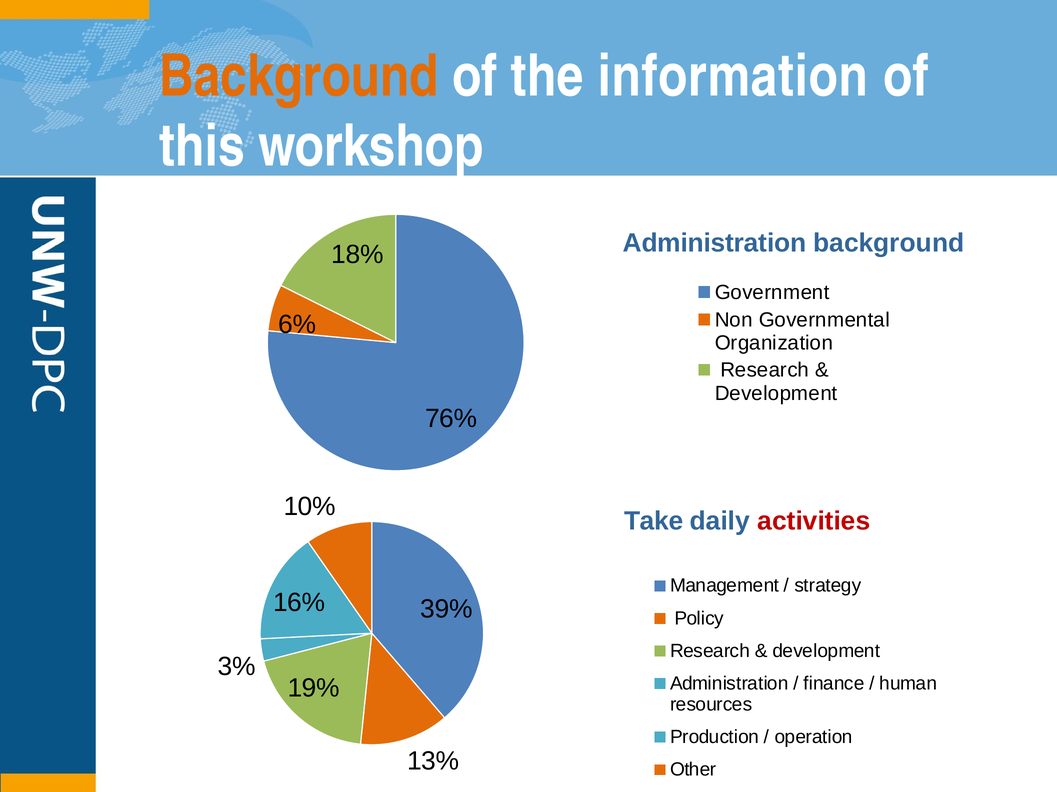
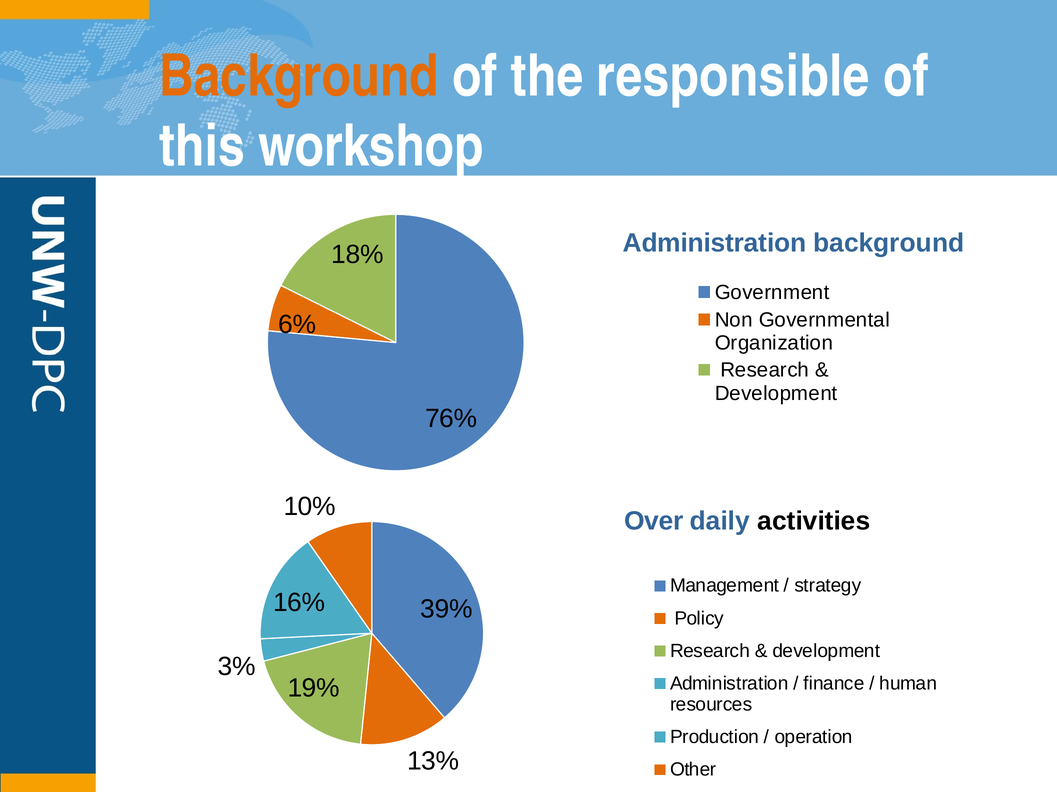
information: information -> responsible (733, 76)
Take: Take -> Over (654, 522)
activities colour: red -> black (814, 522)
